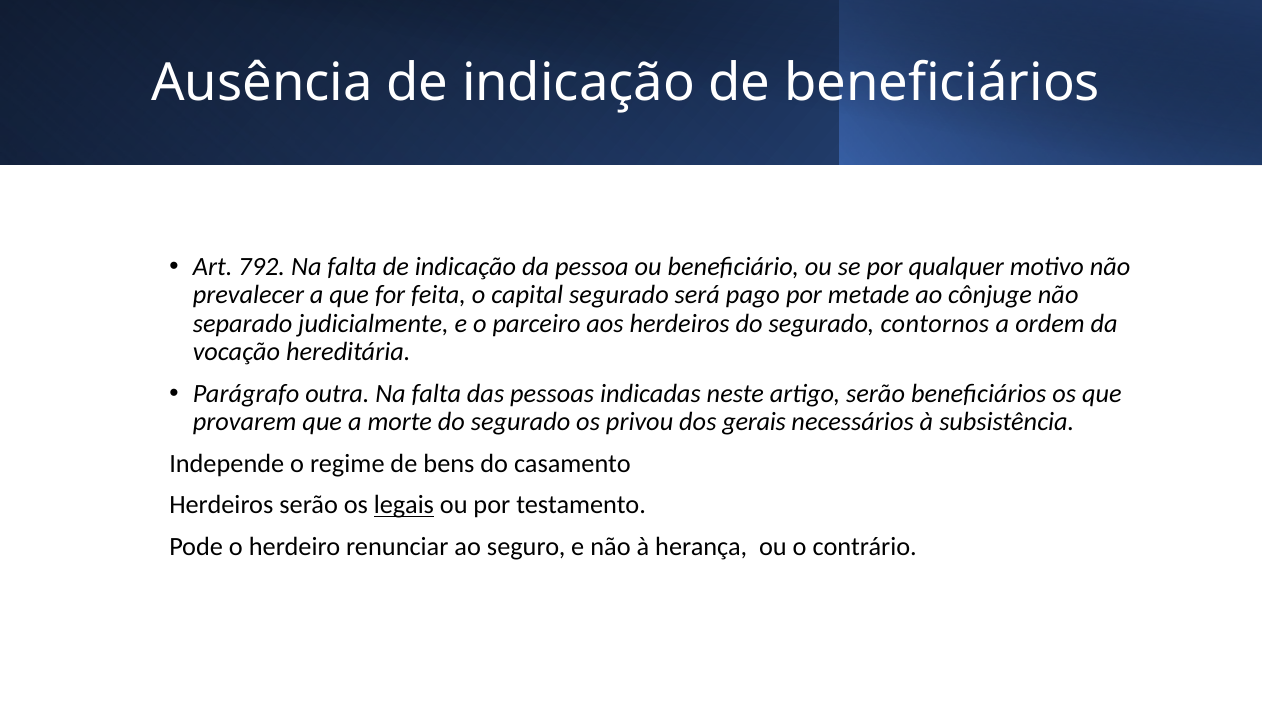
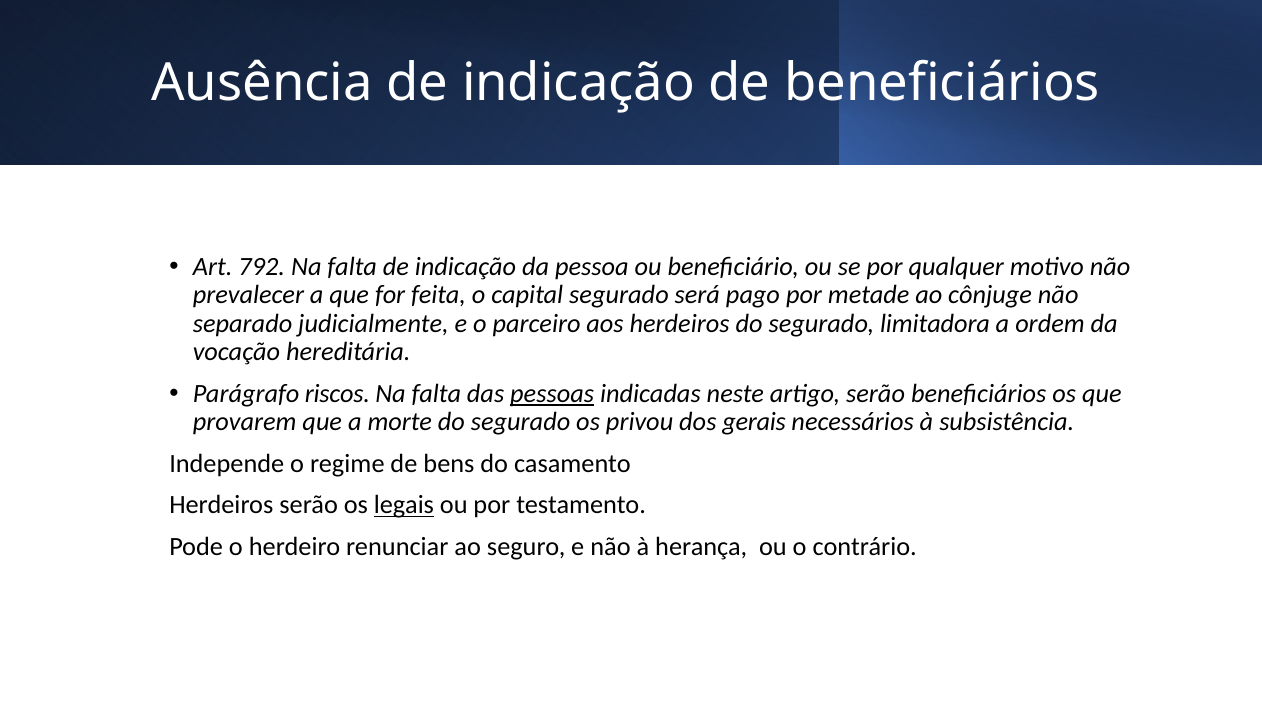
contornos: contornos -> limitadora (935, 323)
outra: outra -> riscos (337, 393)
pessoas underline: none -> present (552, 393)
